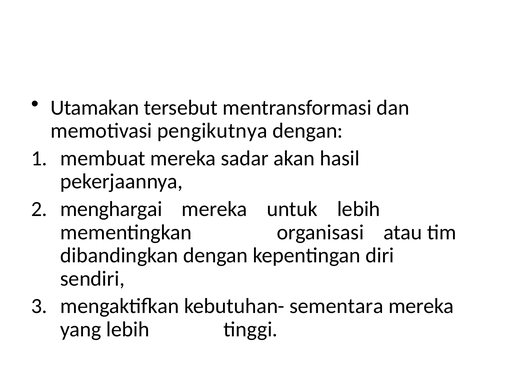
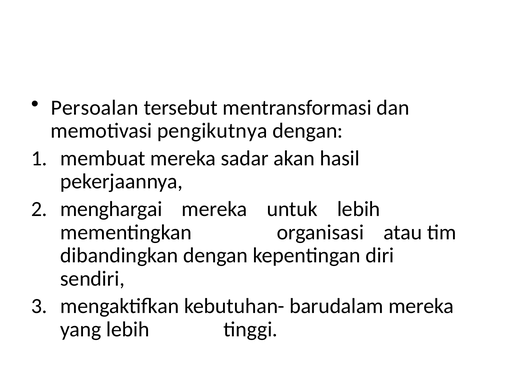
Utamakan: Utamakan -> Persoalan (95, 108)
sementara: sementara -> barudalam (336, 307)
